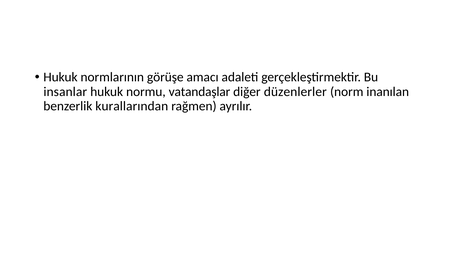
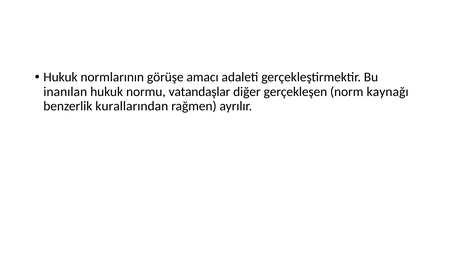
insanlar: insanlar -> inanılan (65, 92)
düzenlerler: düzenlerler -> gerçekleşen (295, 92)
inanılan: inanılan -> kaynağı (388, 92)
